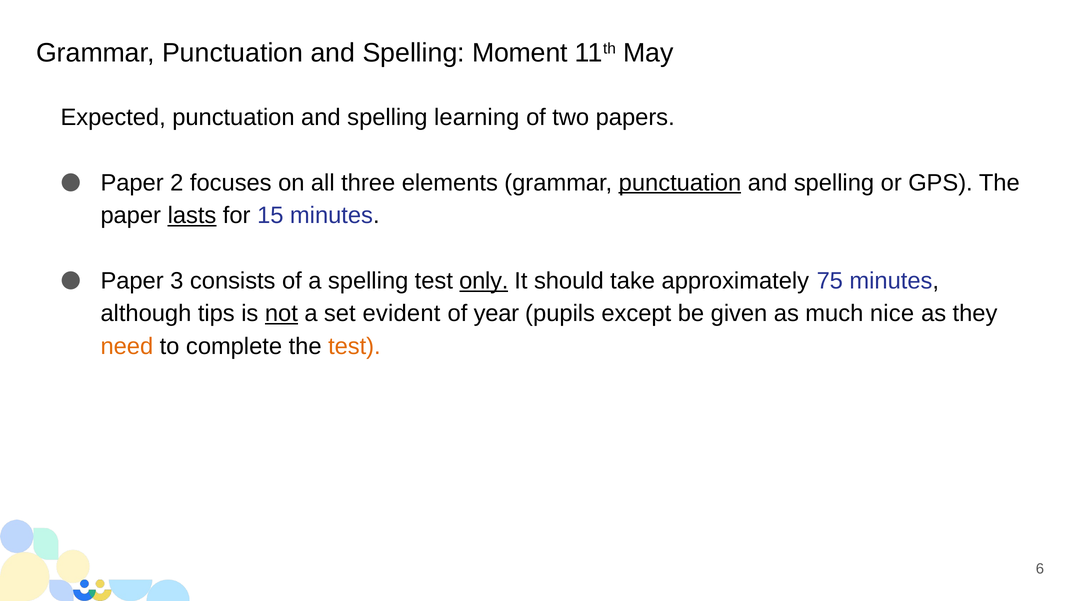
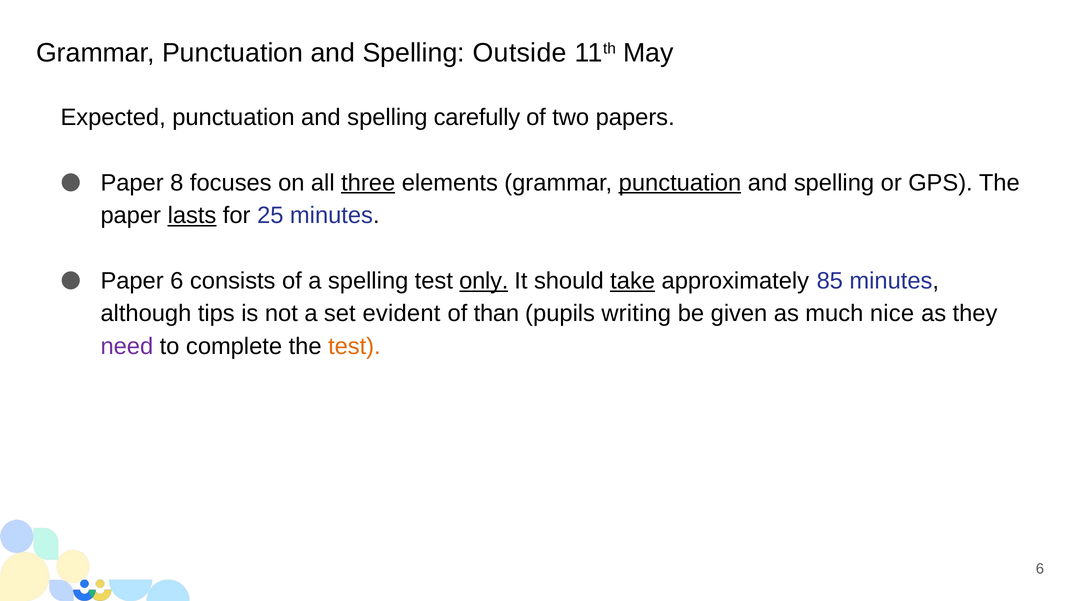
Moment: Moment -> Outside (520, 53)
learning: learning -> carefully (477, 117)
2: 2 -> 8 (177, 183)
three underline: none -> present (368, 183)
15: 15 -> 25 (270, 216)
Paper 3: 3 -> 6 (177, 281)
take underline: none -> present (633, 281)
75: 75 -> 85 (830, 281)
not underline: present -> none (281, 314)
year: year -> than (496, 314)
except: except -> writing (636, 314)
need colour: orange -> purple (127, 346)
